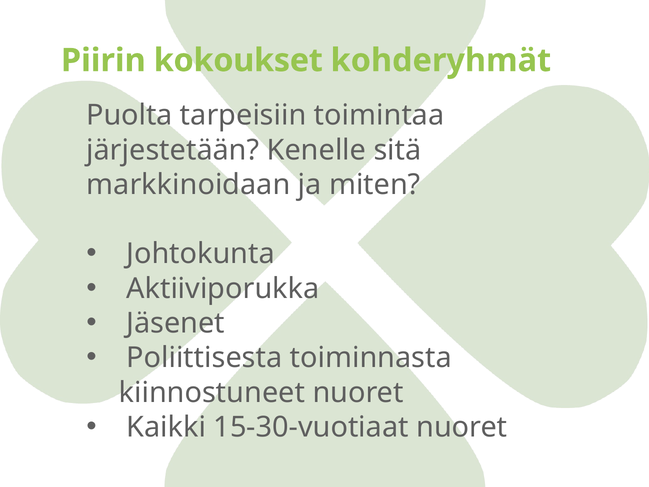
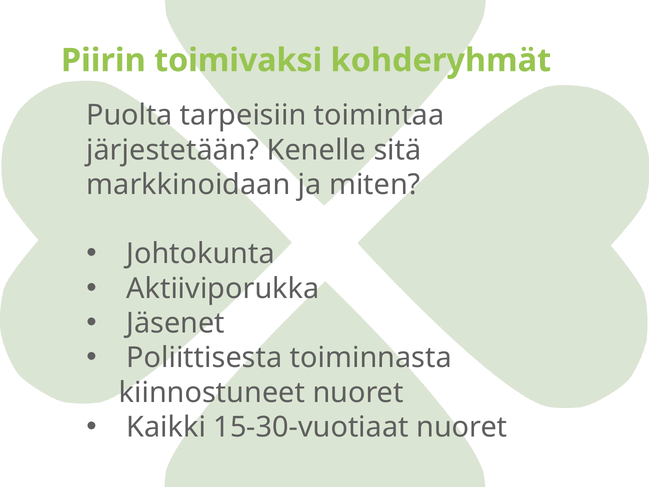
kokoukset: kokoukset -> toimivaksi (238, 60)
